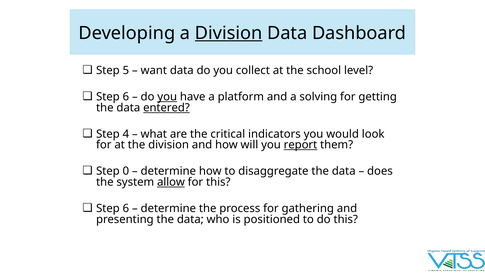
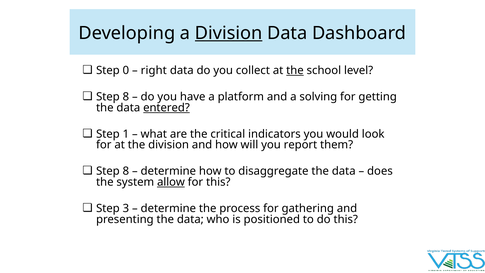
5: 5 -> 0 (126, 70)
want: want -> right (154, 70)
the underline: none -> present (295, 70)
6: 6 -> 8 (126, 97)
you underline: present -> none (167, 97)
4: 4 -> 1 (126, 134)
report underline: present -> none (300, 145)
0: 0 -> 8 (126, 171)
6: 6 -> 3 (126, 208)
